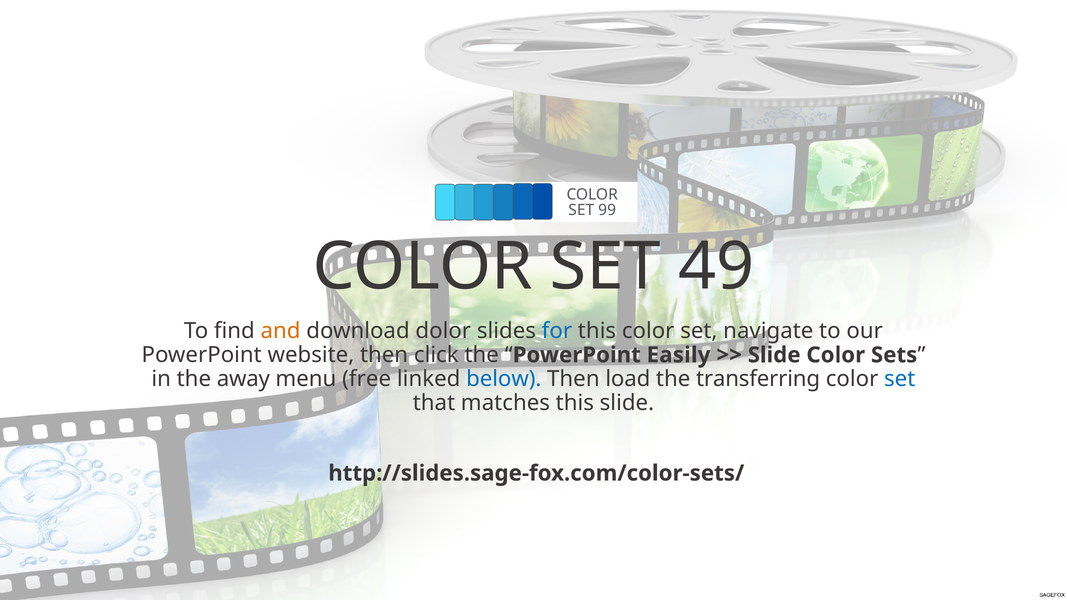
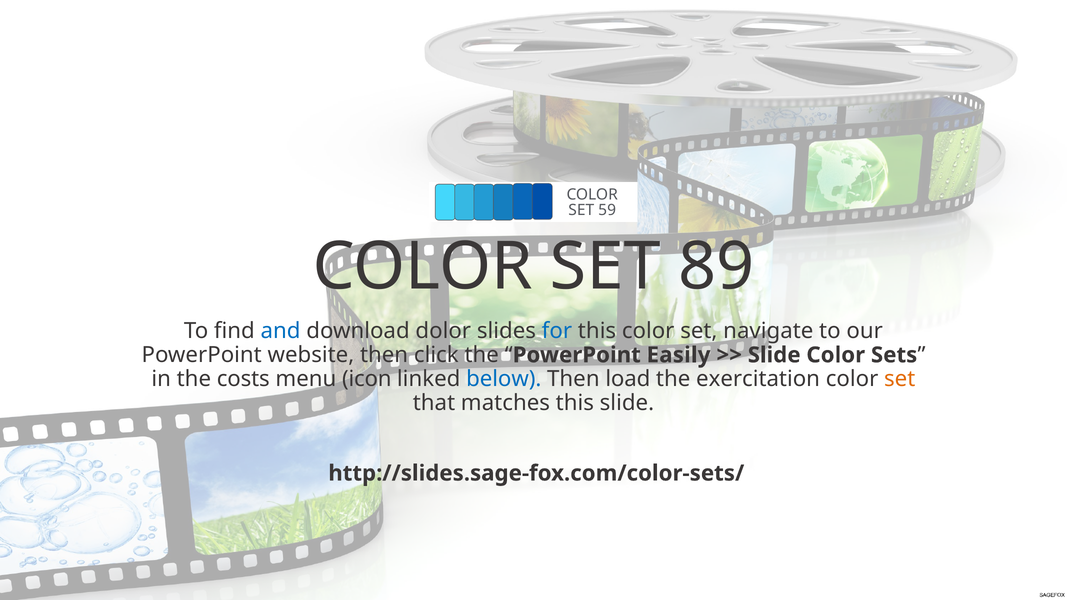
99: 99 -> 59 (607, 210)
49: 49 -> 89 (716, 267)
and colour: orange -> blue (281, 331)
away: away -> costs (243, 379)
free: free -> icon (367, 379)
transferring: transferring -> exercitation (758, 379)
set colour: blue -> orange (900, 379)
